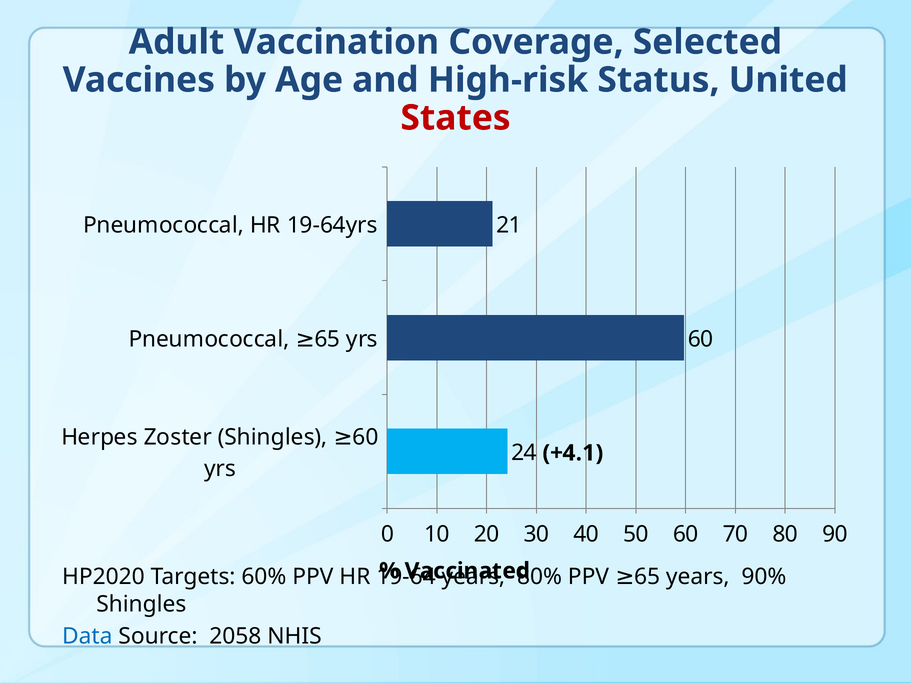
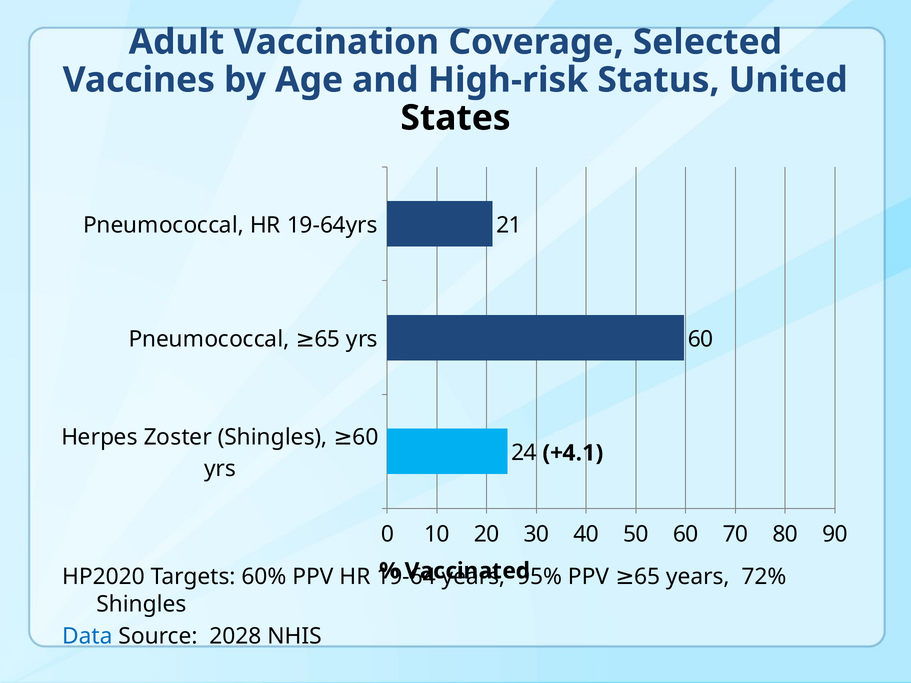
States colour: red -> black (455, 118)
80%: 80% -> 95% (540, 577)
90%: 90% -> 72% (764, 577)
2058: 2058 -> 2028 (235, 636)
